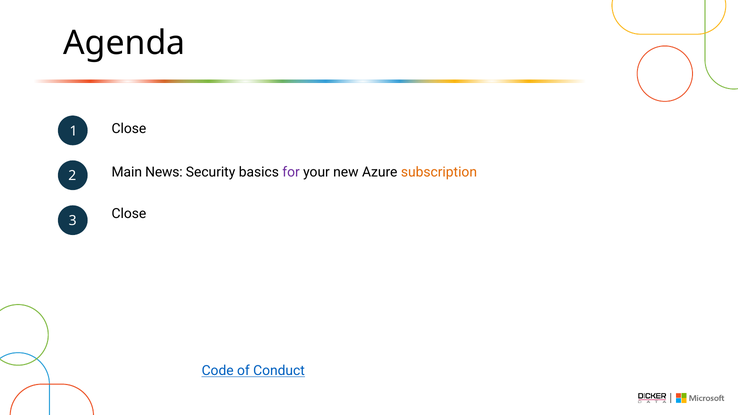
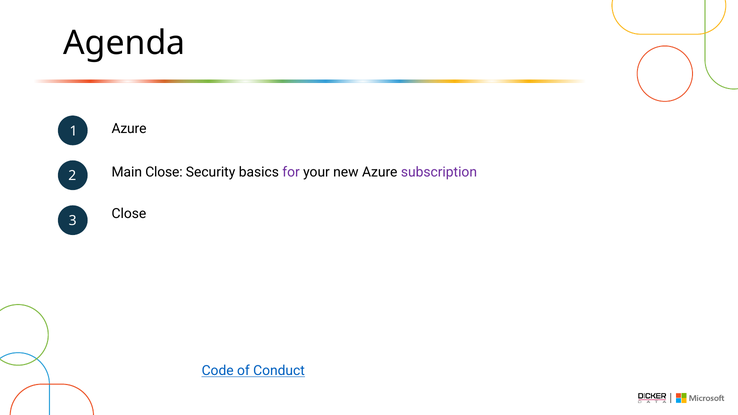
Close: Close -> Azure (129, 129)
Main News: News -> Close (164, 172)
subscription colour: orange -> purple (439, 172)
